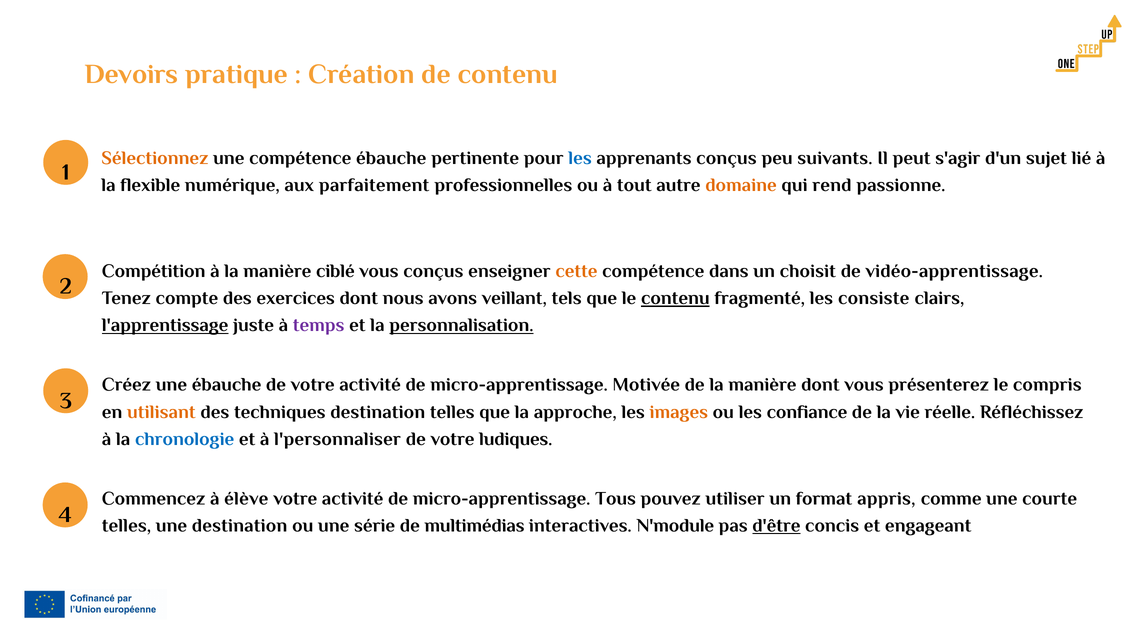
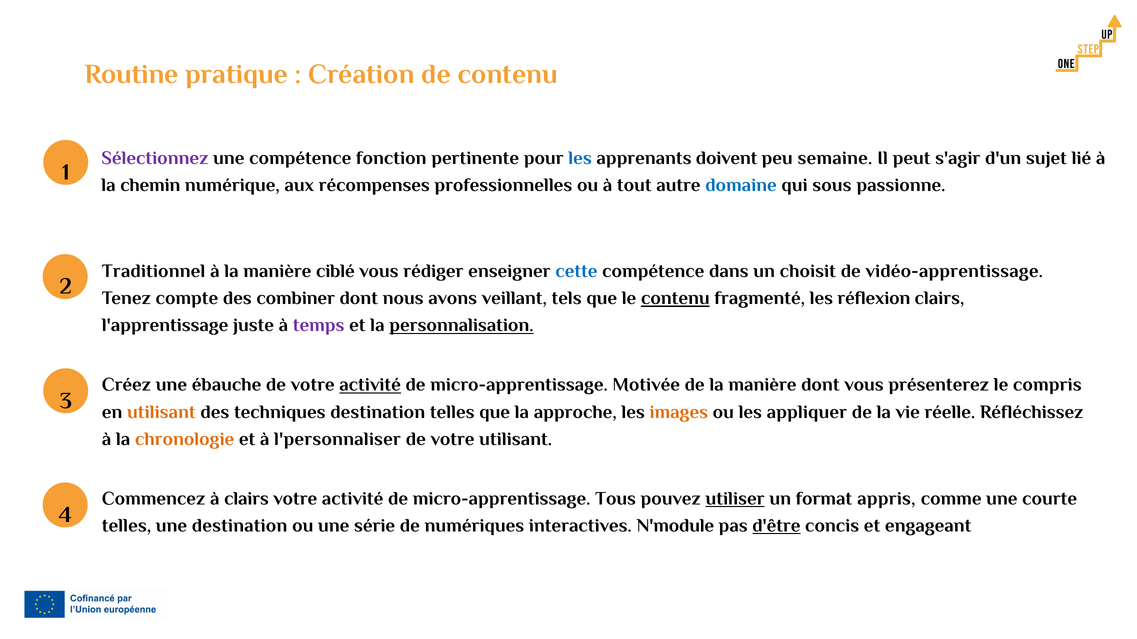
Devoirs: Devoirs -> Routine (131, 74)
Sélectionnez colour: orange -> purple (155, 158)
compétence ébauche: ébauche -> fonction (391, 158)
apprenants conçus: conçus -> doivent (727, 158)
suivants: suivants -> semaine (835, 158)
flexible: flexible -> chemin (150, 185)
parfaitement: parfaitement -> récompenses (374, 185)
domaine colour: orange -> blue (741, 185)
rend: rend -> sous (832, 185)
Compétition: Compétition -> Traditionnel (154, 271)
vous conçus: conçus -> rédiger (433, 271)
cette colour: orange -> blue (576, 271)
exercices: exercices -> combiner (296, 298)
consiste: consiste -> réflexion (874, 298)
l'apprentissage underline: present -> none (165, 325)
activité underline: none -> present (370, 385)
confiance: confiance -> appliquer (807, 412)
chronologie colour: blue -> orange (185, 439)
votre ludiques: ludiques -> utilisant (516, 439)
à élève: élève -> clairs (246, 499)
utiliser underline: none -> present (735, 499)
multimédias: multimédias -> numériques (474, 526)
